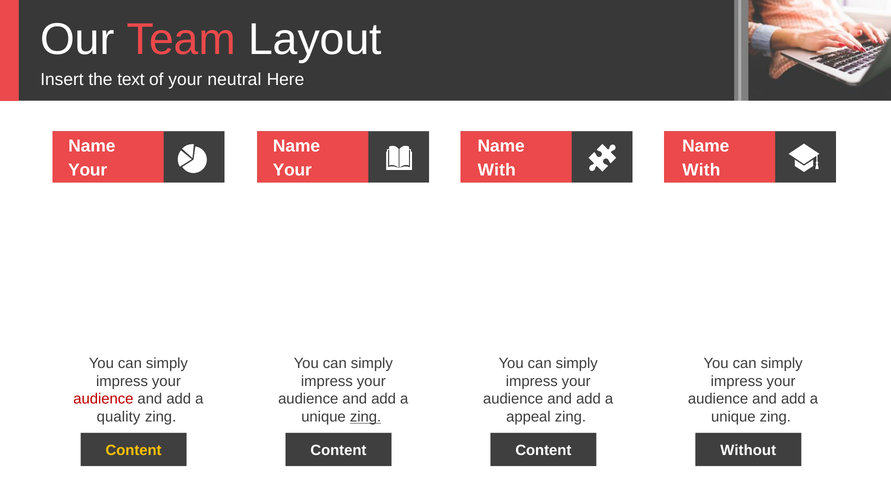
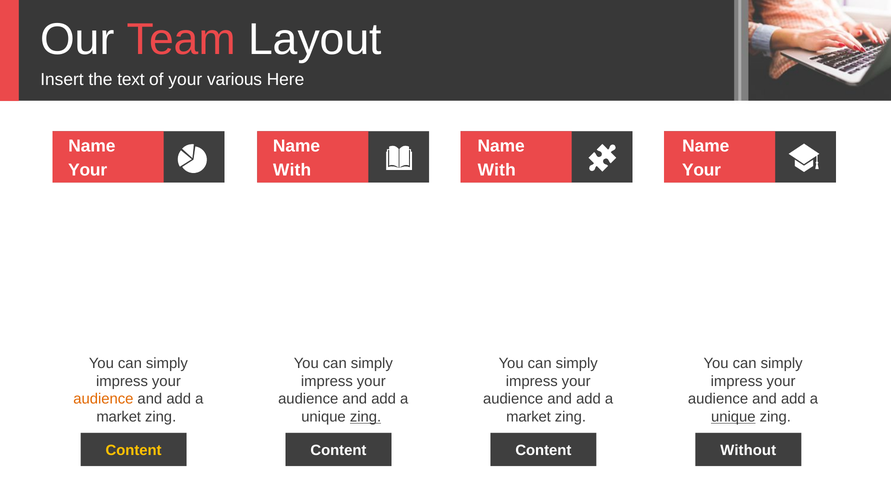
neutral: neutral -> various (235, 80)
Your: Your -> With (292, 170)
With: With -> Your (702, 170)
audience colour: red -> orange (103, 399)
quality: quality -> market (119, 417)
appeal: appeal -> market (528, 417)
unique underline: none -> present (733, 417)
